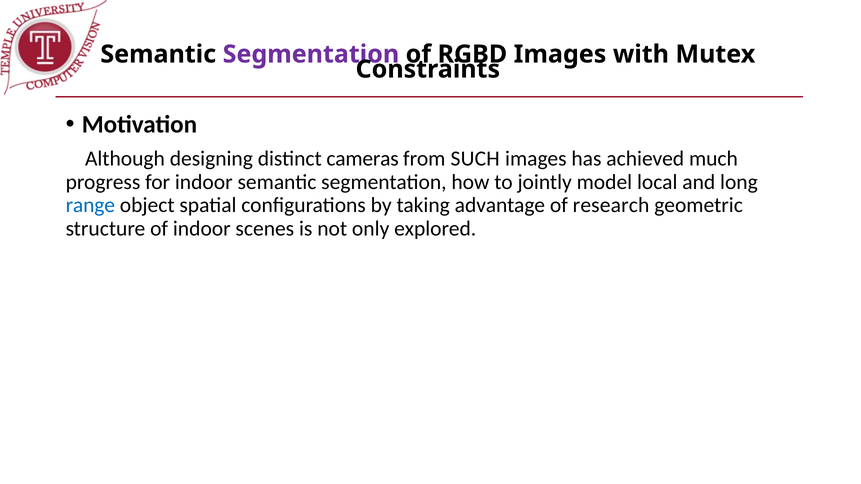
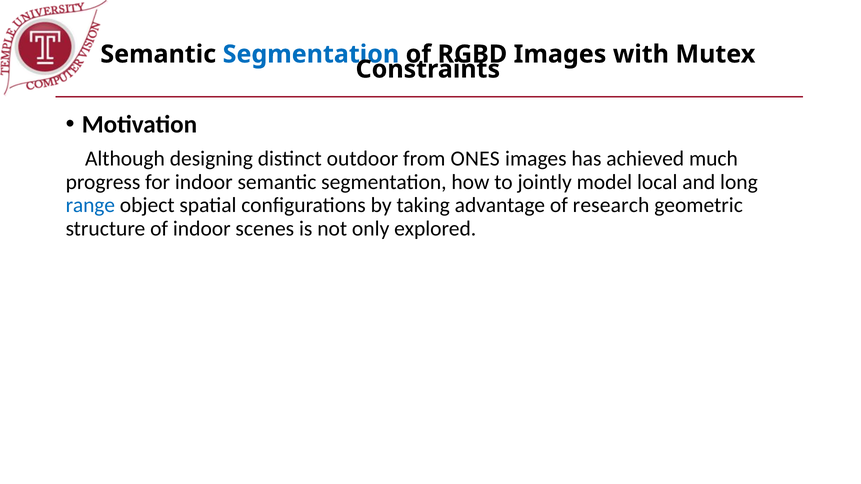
Segmentation colour: purple -> blue (311, 54)
cameras: cameras -> outdoor (362, 159)
SUCH: SUCH -> ONES (475, 159)
